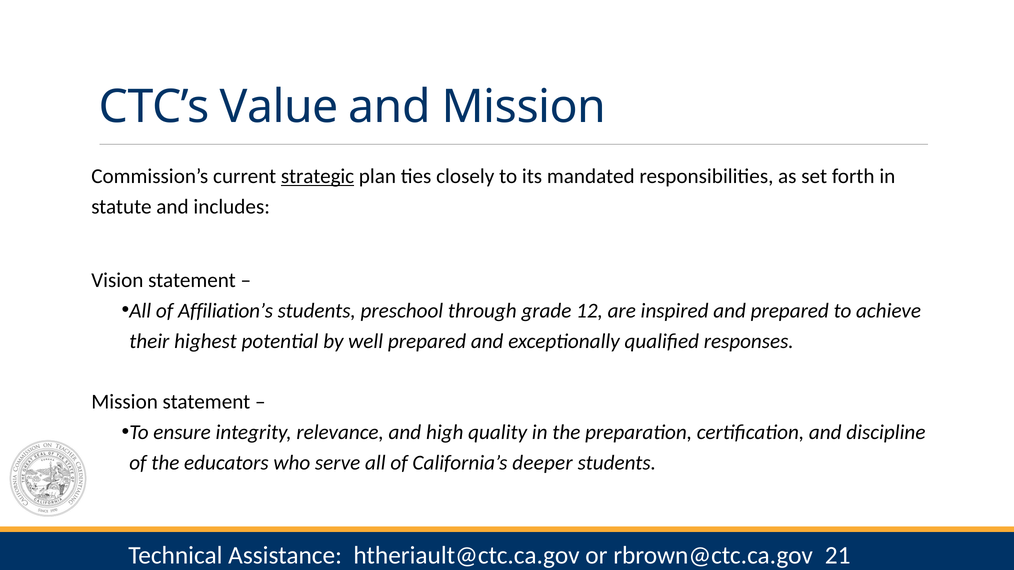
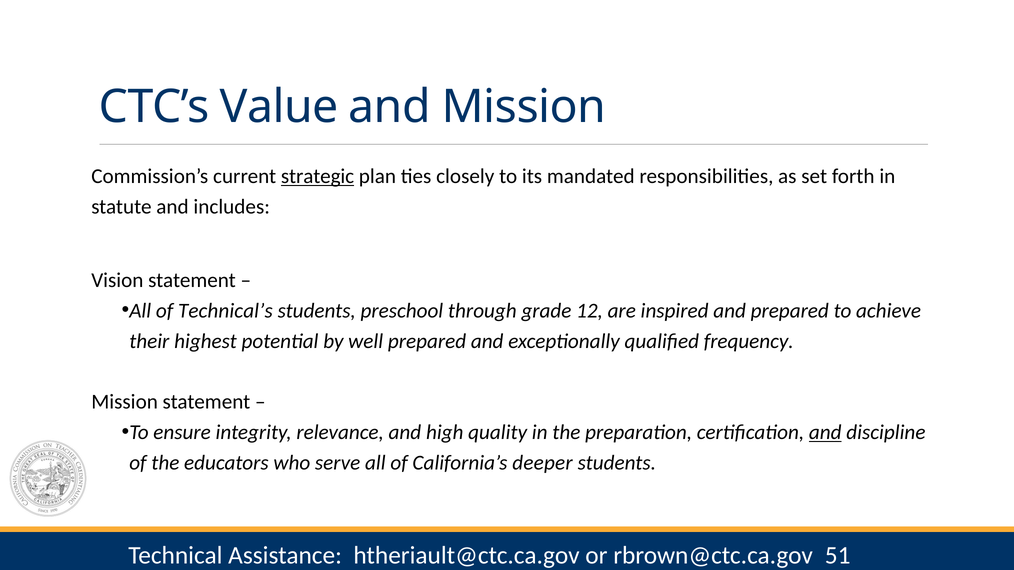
Affiliation’s: Affiliation’s -> Technical’s (225, 311)
responses: responses -> frequency (749, 341)
and underline: none -> present (825, 433)
21: 21 -> 51 (838, 556)
